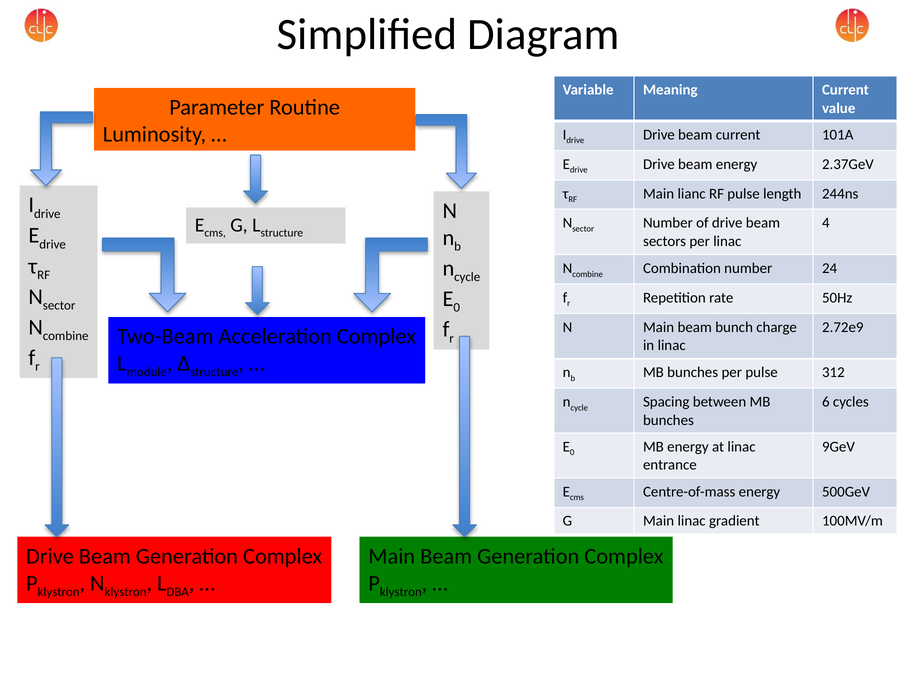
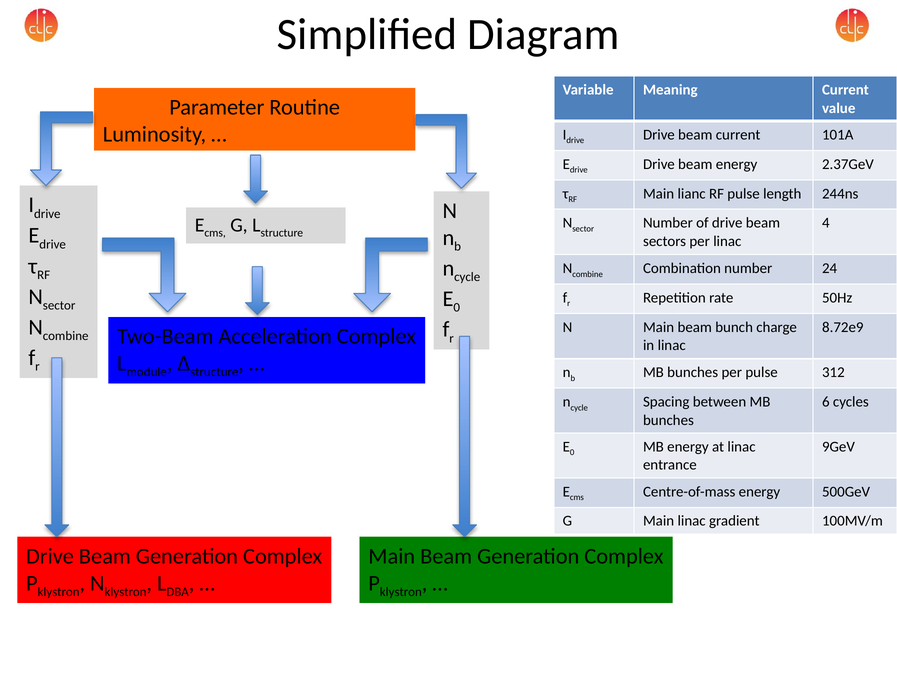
2.72e9: 2.72e9 -> 8.72e9 (843, 327)
